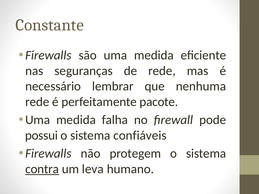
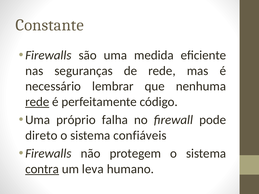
rede underline: none -> present (37, 102)
pacote: pacote -> código (159, 102)
medida: medida -> próprio (76, 120)
possui: possui -> direto (41, 136)
